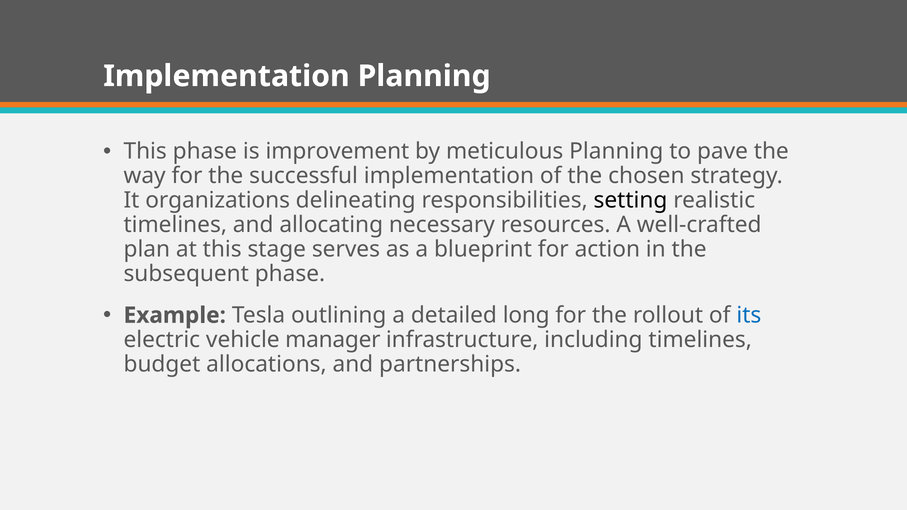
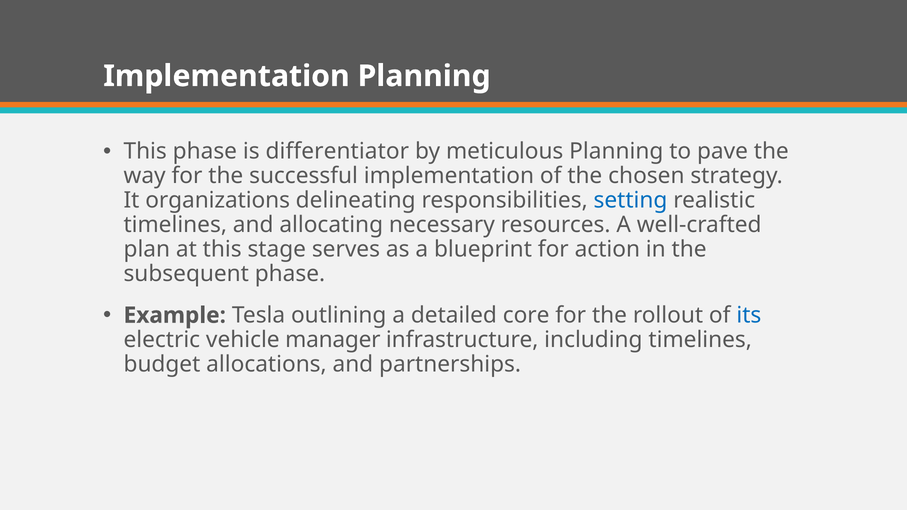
improvement: improvement -> differentiator (337, 152)
setting colour: black -> blue (630, 201)
long: long -> core (526, 315)
